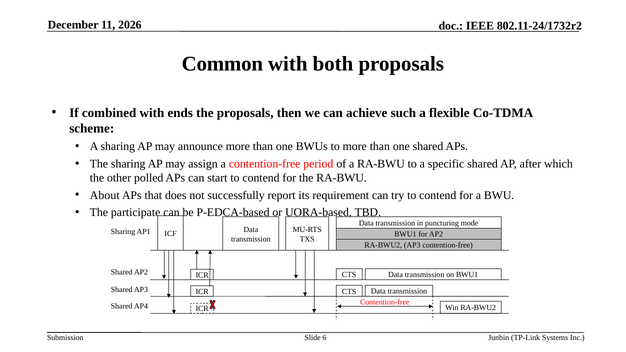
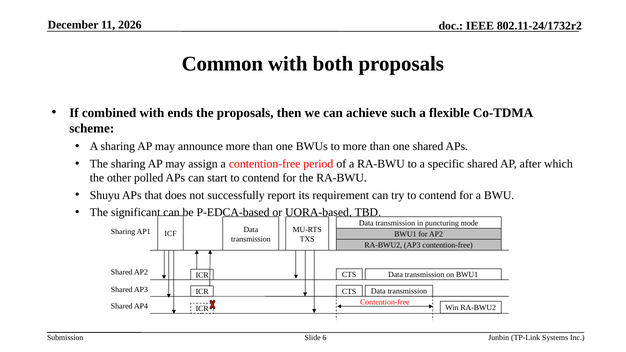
About: About -> Shuyu (105, 195)
participate: participate -> significant (136, 213)
